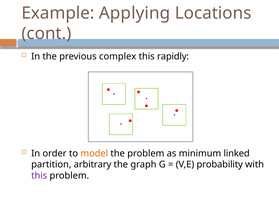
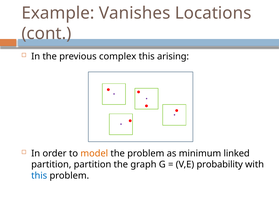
Applying: Applying -> Vanishes (135, 13)
rapidly: rapidly -> arising (173, 56)
partition arbitrary: arbitrary -> partition (92, 165)
this colour: purple -> blue (39, 176)
